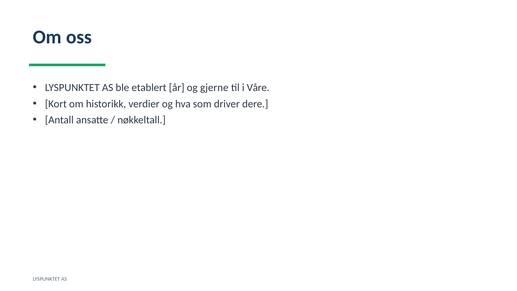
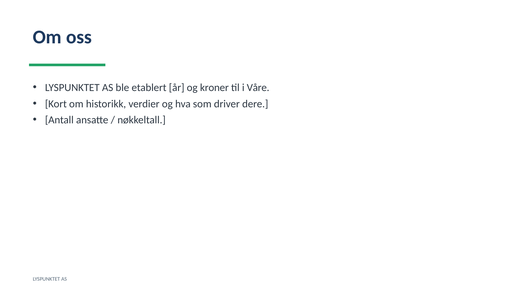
gjerne: gjerne -> kroner (214, 88)
